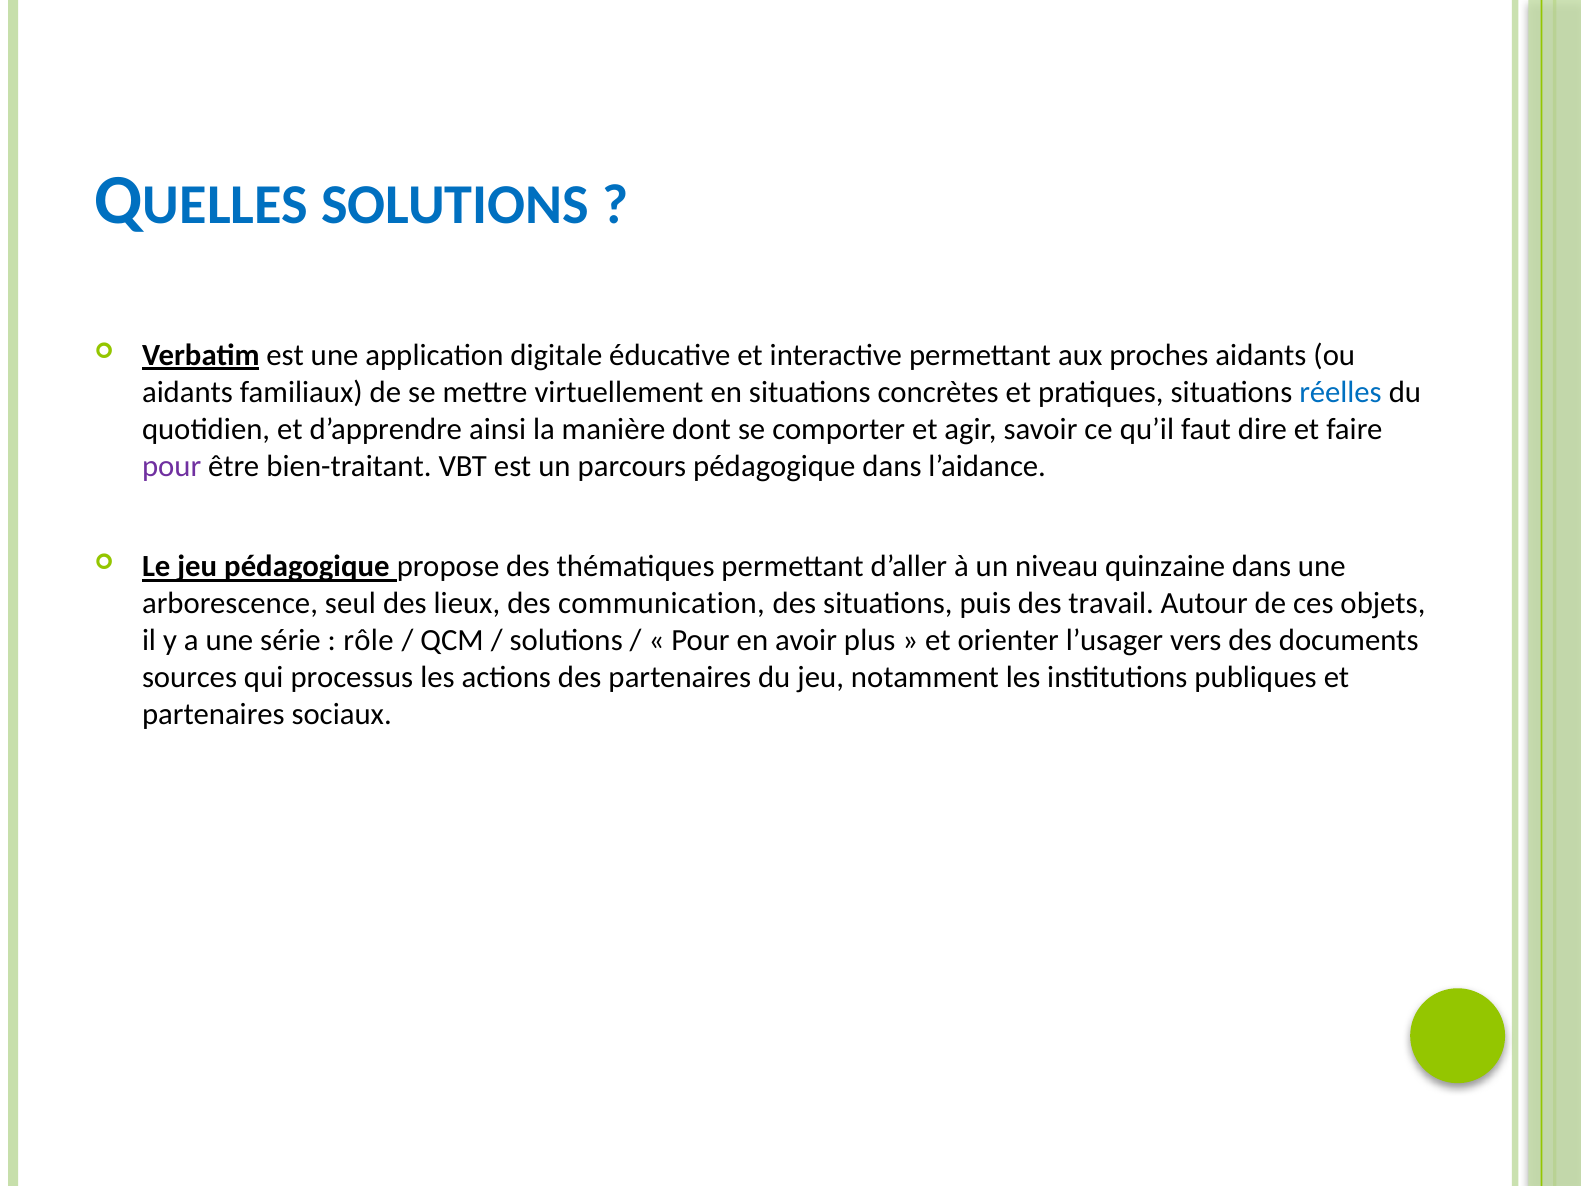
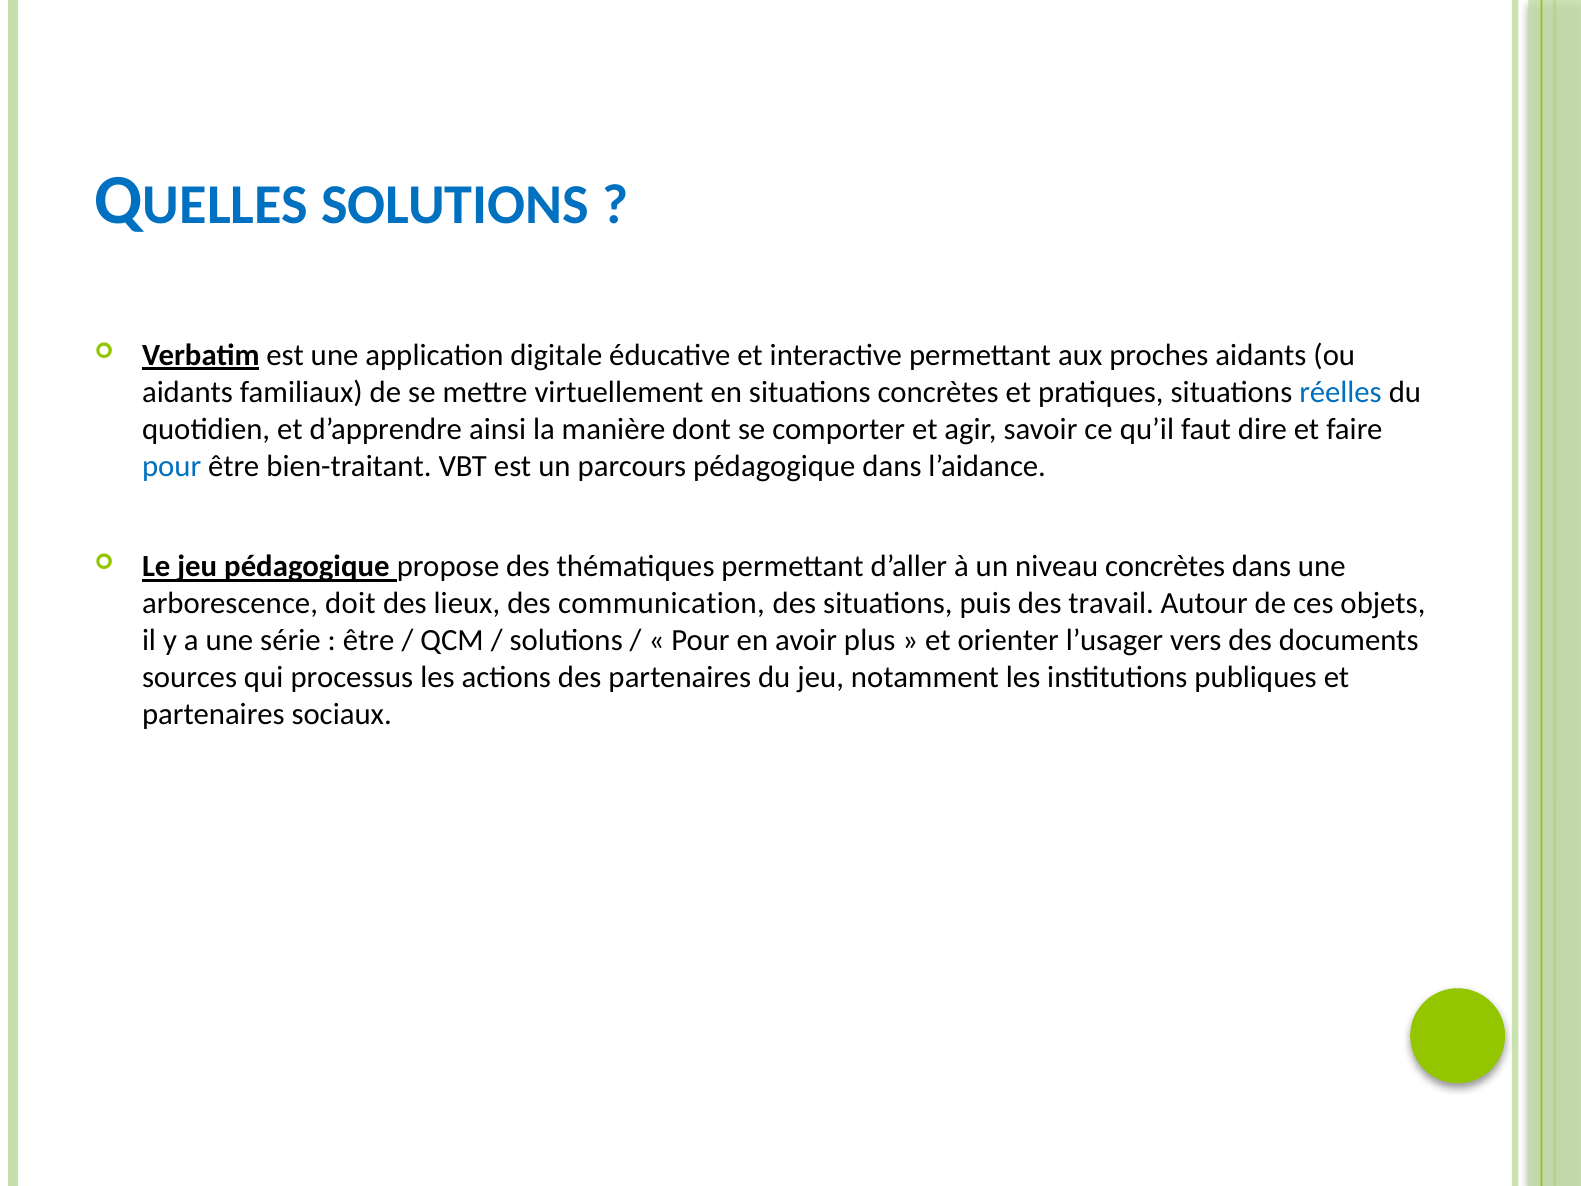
pour colour: purple -> blue (172, 466)
niveau quinzaine: quinzaine -> concrètes (1165, 567)
seul: seul -> doit (350, 604)
rôle: rôle -> être (369, 640)
